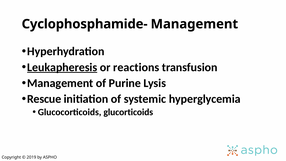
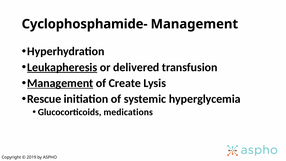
reactions: reactions -> delivered (136, 67)
Management underline: none -> present (60, 83)
Purine: Purine -> Create (125, 83)
glucorticoids: glucorticoids -> medications (128, 112)
